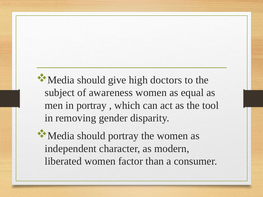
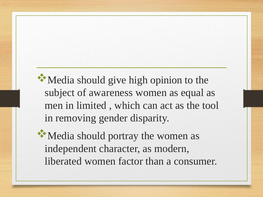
doctors: doctors -> opinion (166, 80)
in portray: portray -> limited (91, 105)
